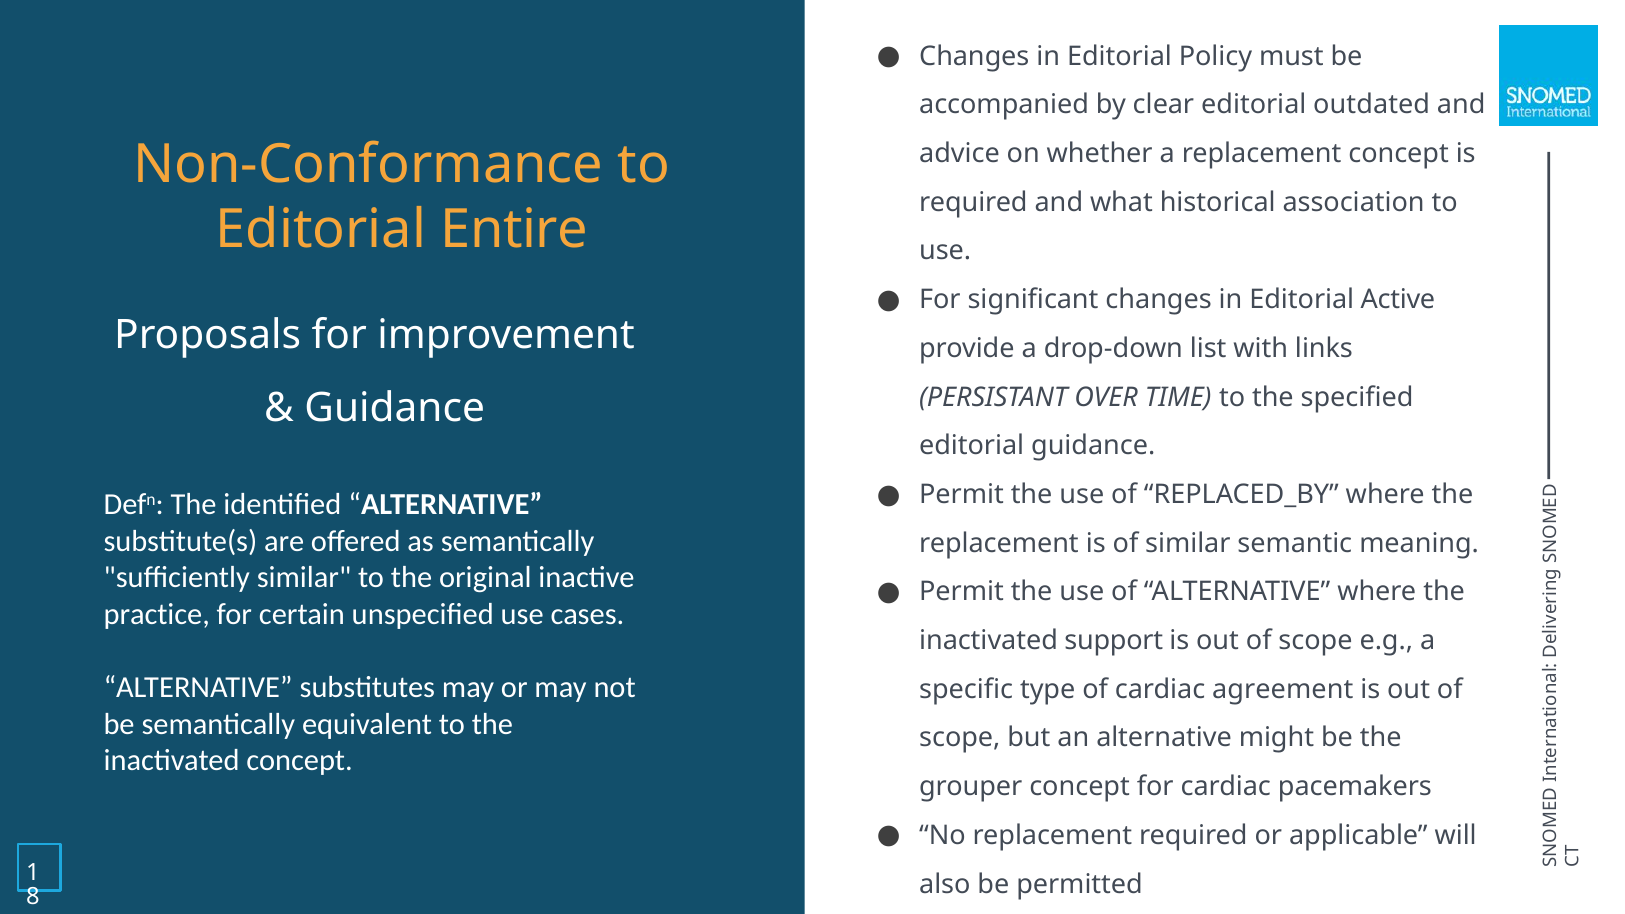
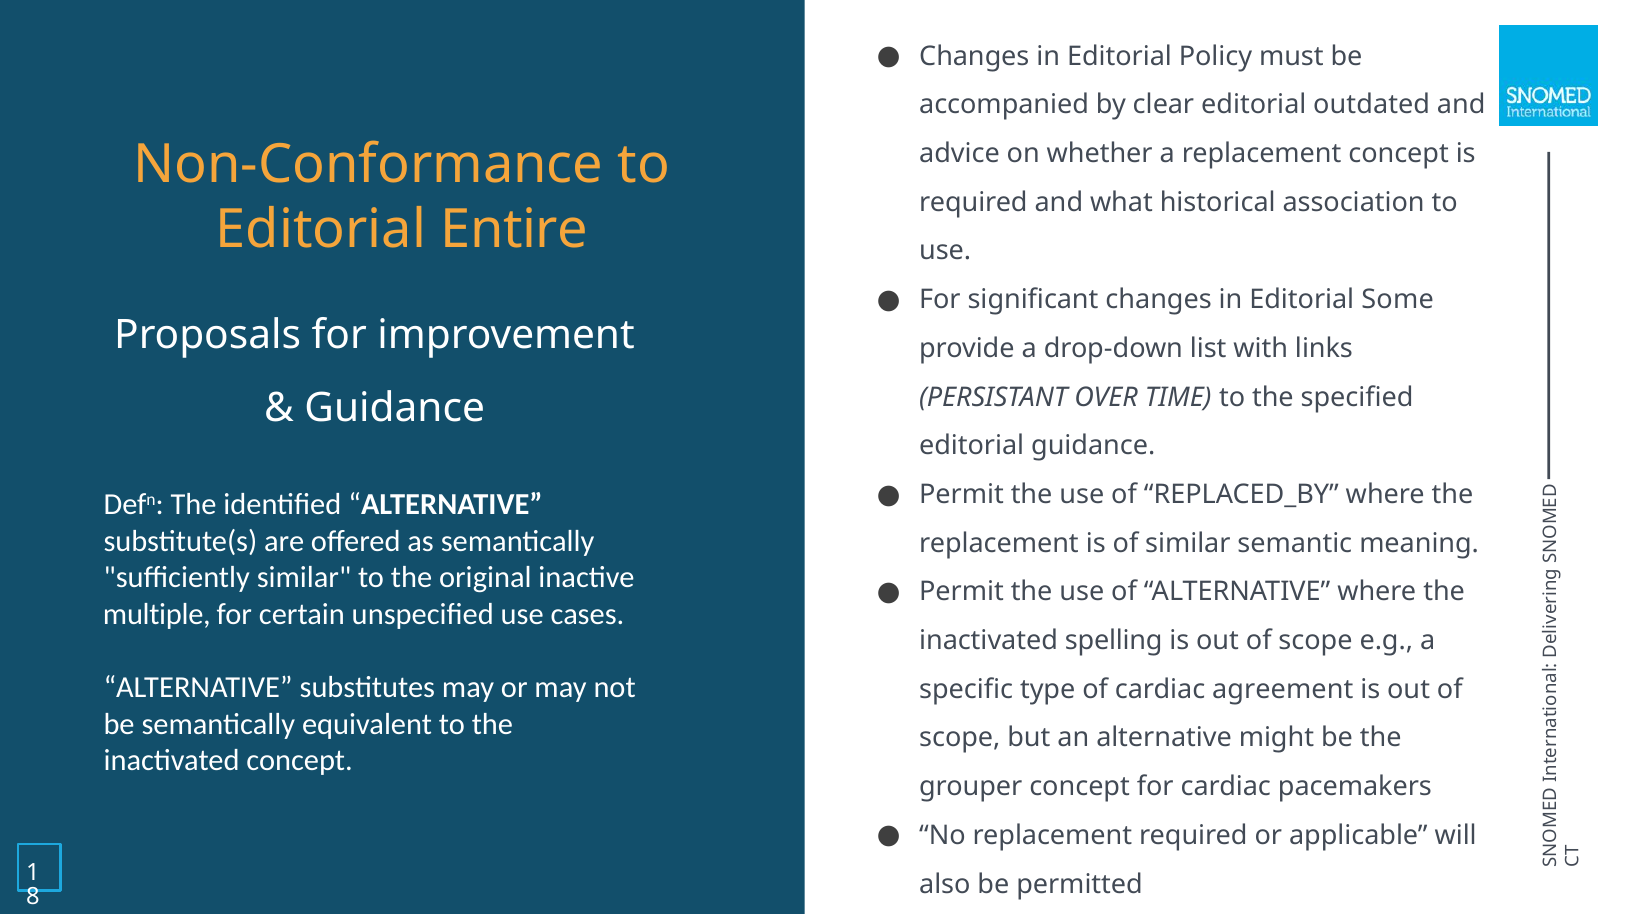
Active: Active -> Some (1398, 300)
practice: practice -> multiple (157, 614)
support: support -> spelling (1114, 641)
